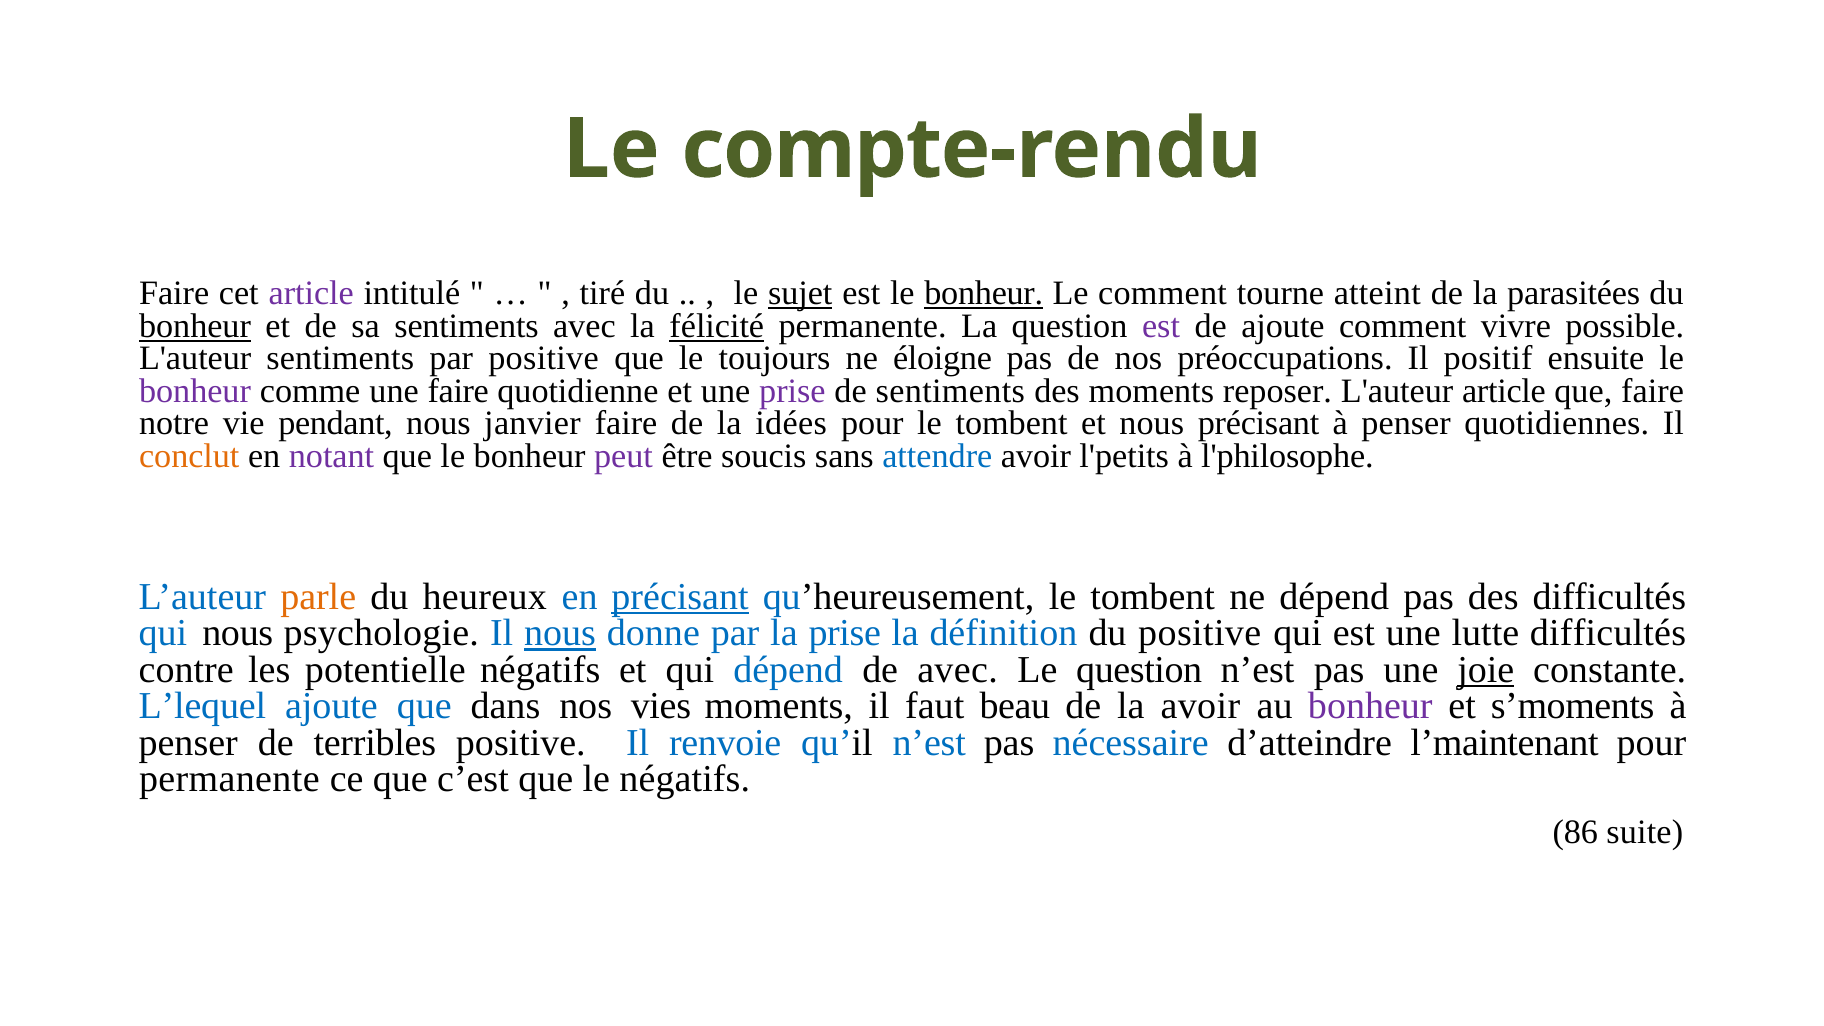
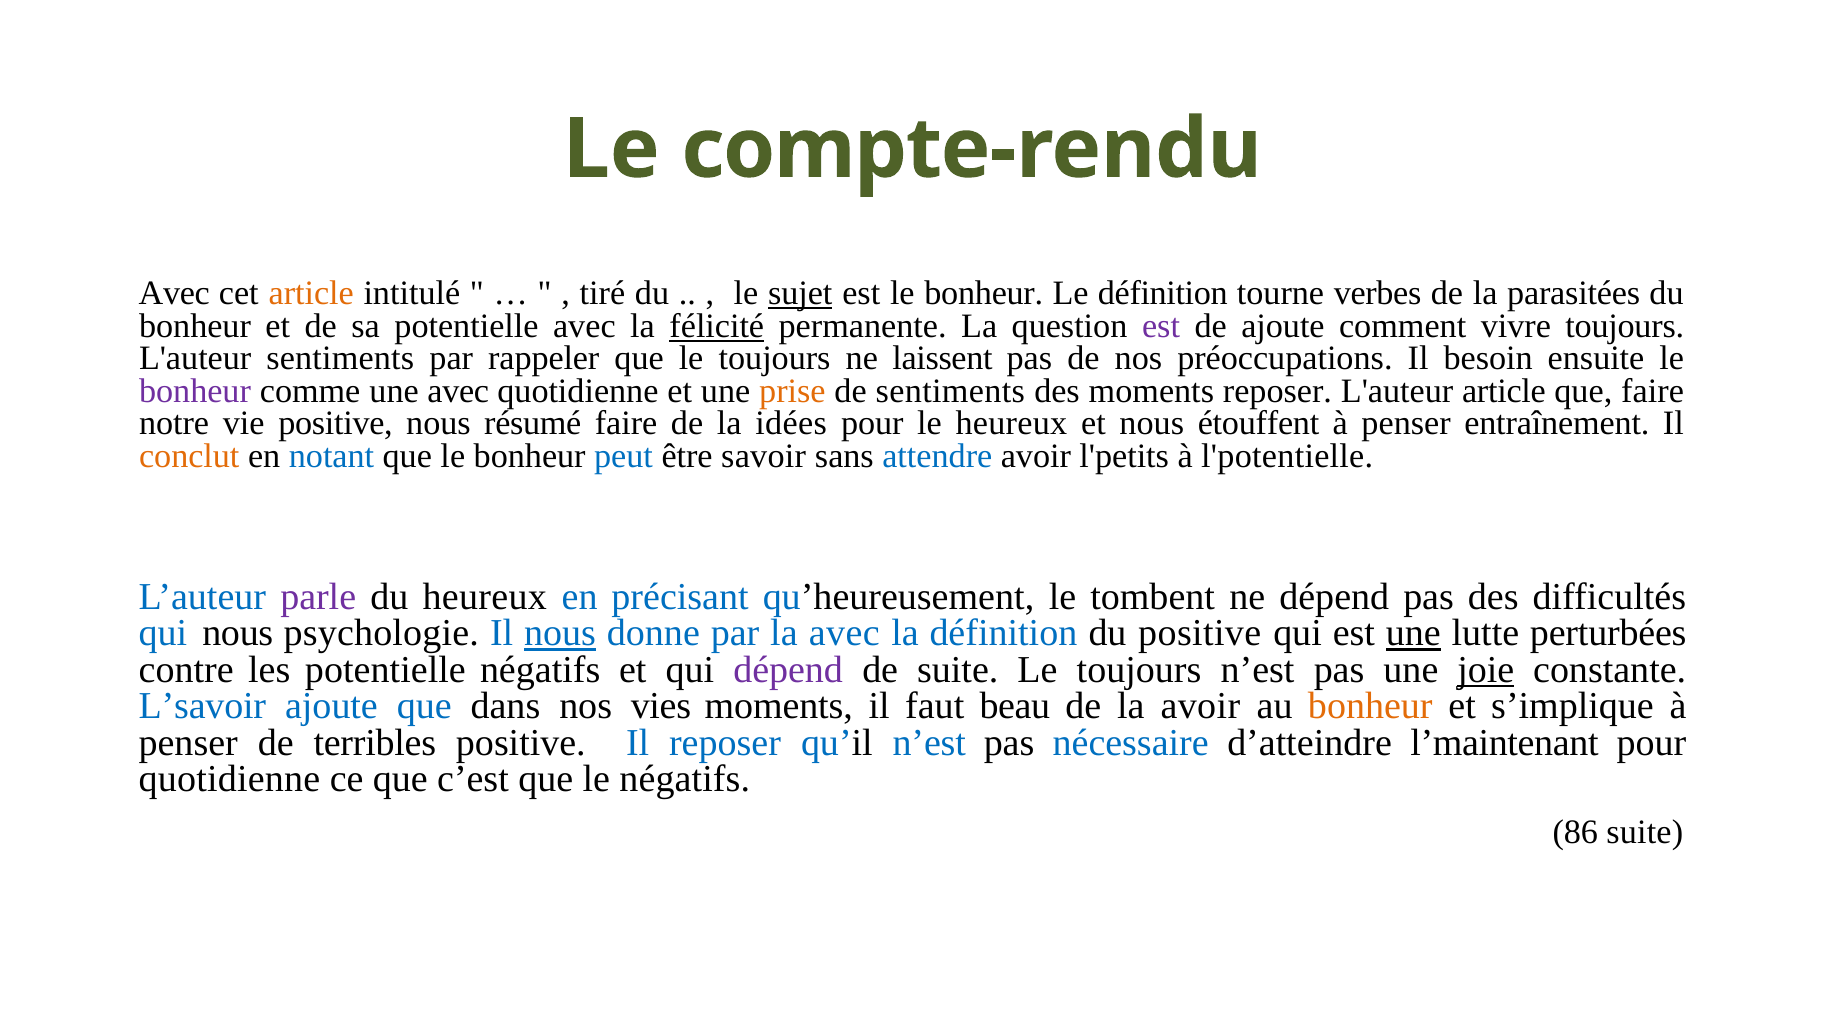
Faire: Faire -> Avec (174, 294)
article colour: purple -> orange (311, 294)
bonheur underline: present -> none (984, 294)
Le comment: comment -> définition (1163, 294)
atteint: atteint -> verbes (1378, 294)
bonheur underline: present -> none (195, 326)
sa sentiments: sentiments -> potentielle (466, 326)
vivre possible: possible -> toujours (1625, 326)
par positive: positive -> rappeler (544, 358)
éloigne: éloigne -> laissent (943, 358)
positif: positif -> besoin (1488, 358)
une faire: faire -> avec (458, 391)
prise colour: purple -> orange (792, 391)
vie pendant: pendant -> positive (336, 423)
janvier: janvier -> résumé (533, 423)
pour le tombent: tombent -> heureux (1011, 423)
nous précisant: précisant -> étouffent (1259, 423)
quotidiennes: quotidiennes -> entraînement (1557, 423)
notant colour: purple -> blue (332, 456)
peut colour: purple -> blue (623, 456)
soucis: soucis -> savoir (764, 456)
l'philosophe: l'philosophe -> l'potentielle (1287, 456)
parle colour: orange -> purple (318, 597)
précisant underline: present -> none (680, 597)
la prise: prise -> avec (844, 633)
une underline: none -> present (1413, 633)
lutte difficultés: difficultés -> perturbées (1608, 633)
dépend colour: blue -> purple (788, 670)
de avec: avec -> suite (958, 670)
question: question -> toujours (1139, 670)
L’lequel: L’lequel -> L’savoir (202, 706)
bonheur colour: purple -> orange (1370, 706)
s’moments: s’moments -> s’implique (1572, 706)
Il renvoie: renvoie -> reposer (725, 743)
permanente: permanente -> quotidienne (229, 779)
